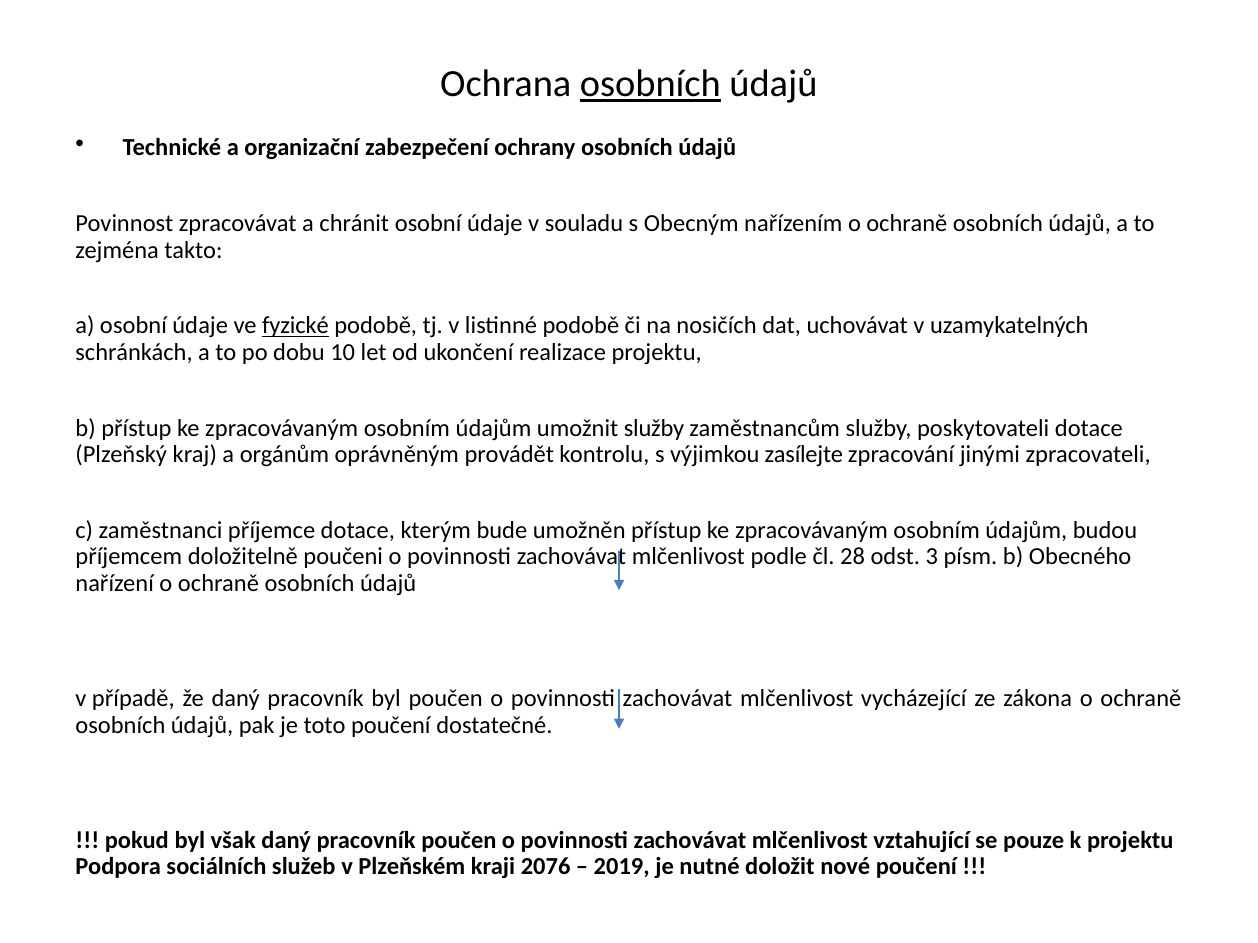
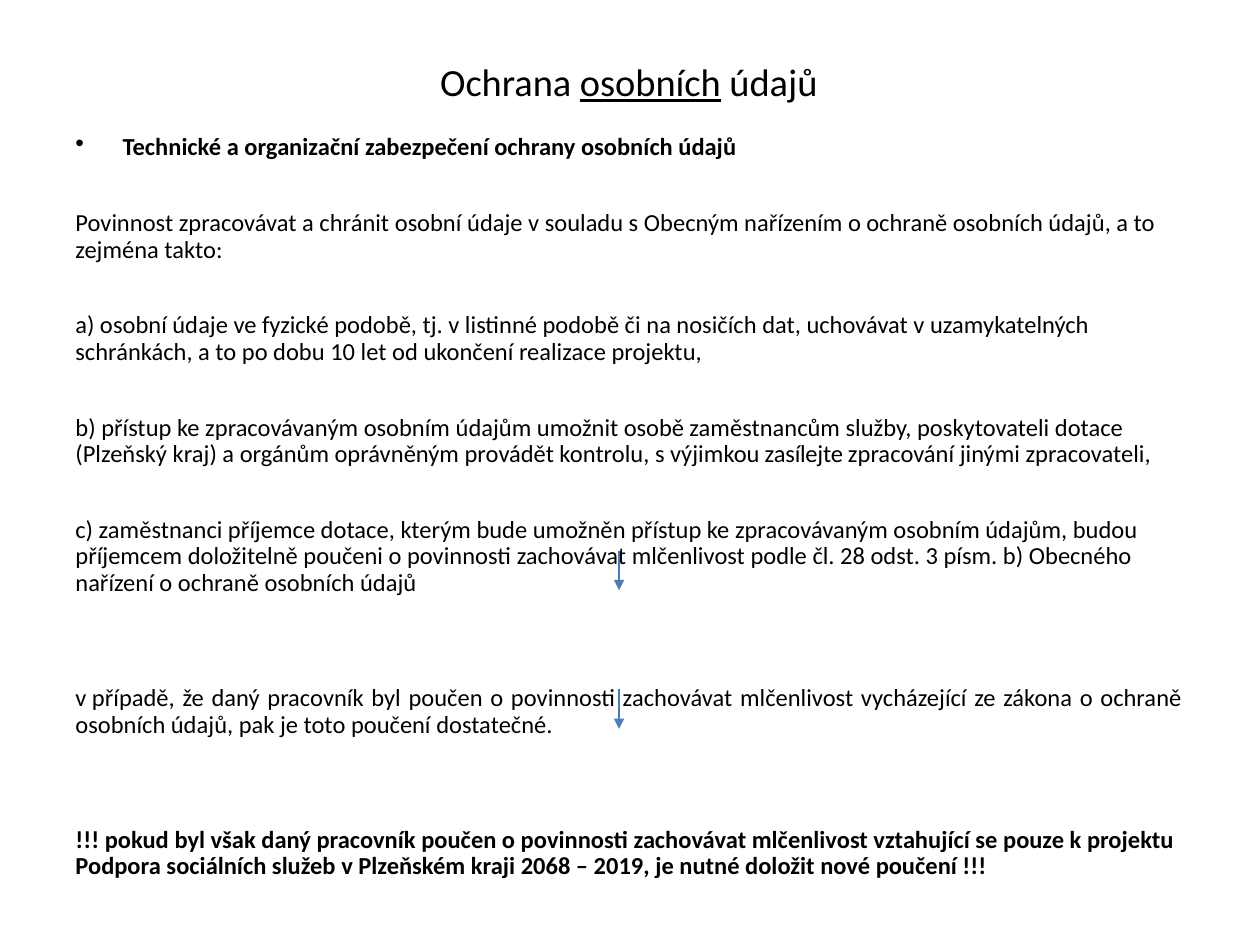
fyzické underline: present -> none (295, 326)
umožnit služby: služby -> osobě (654, 428)
2076: 2076 -> 2068 (546, 867)
